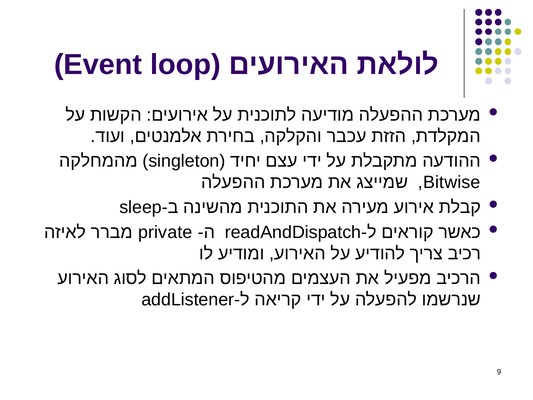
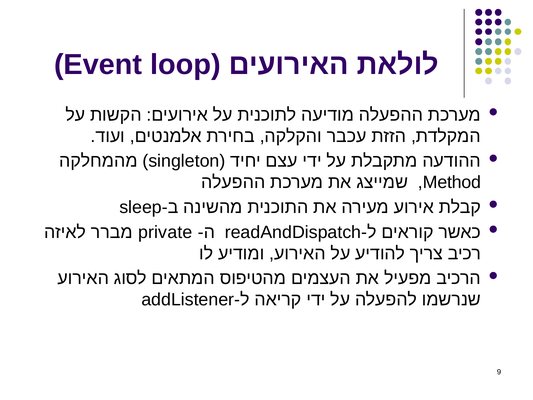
Bitwise: Bitwise -> Method (452, 182)
